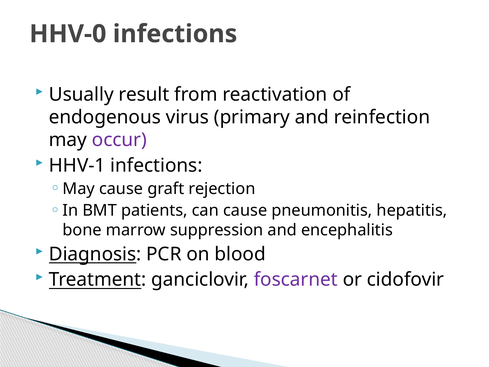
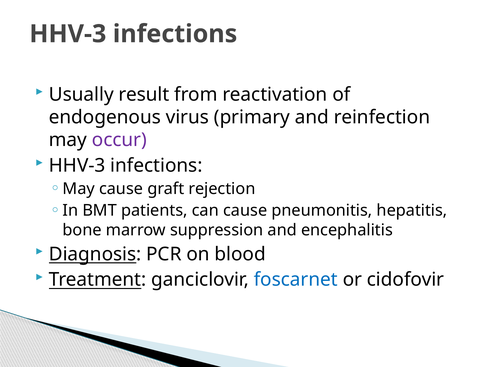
HHV-0: HHV-0 -> HHV-3 (68, 34)
HHV-1: HHV-1 -> HHV-3 (77, 165)
foscarnet colour: purple -> blue (296, 279)
